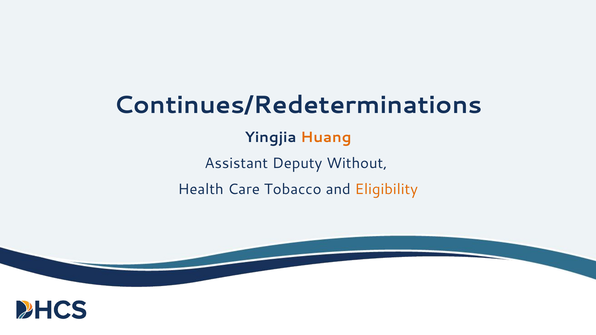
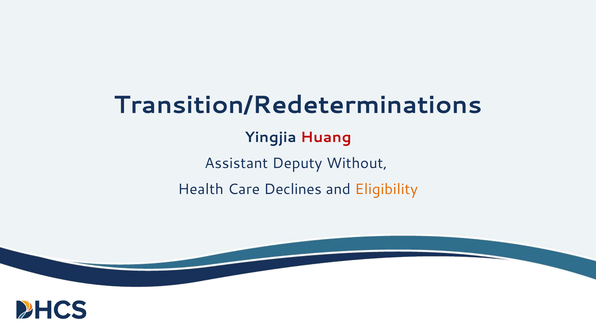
Continues/Redeterminations: Continues/Redeterminations -> Transition/Redeterminations (298, 105)
Huang colour: orange -> red (326, 137)
Tobacco: Tobacco -> Declines (293, 189)
